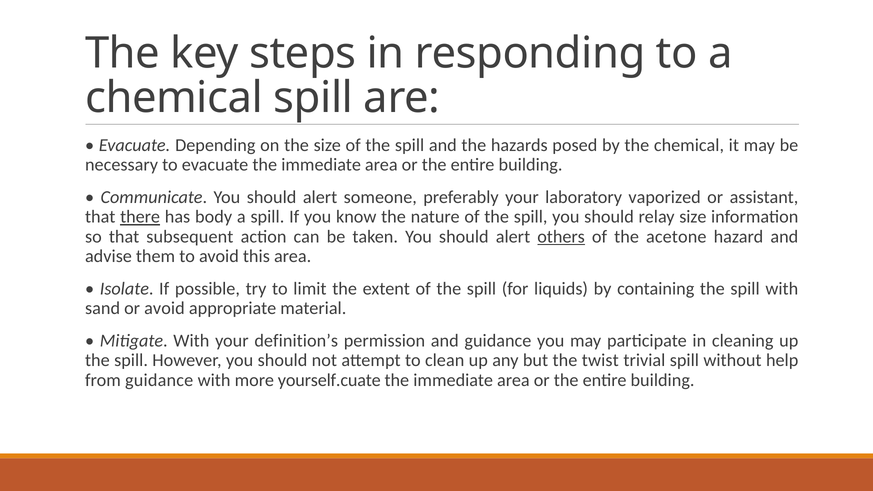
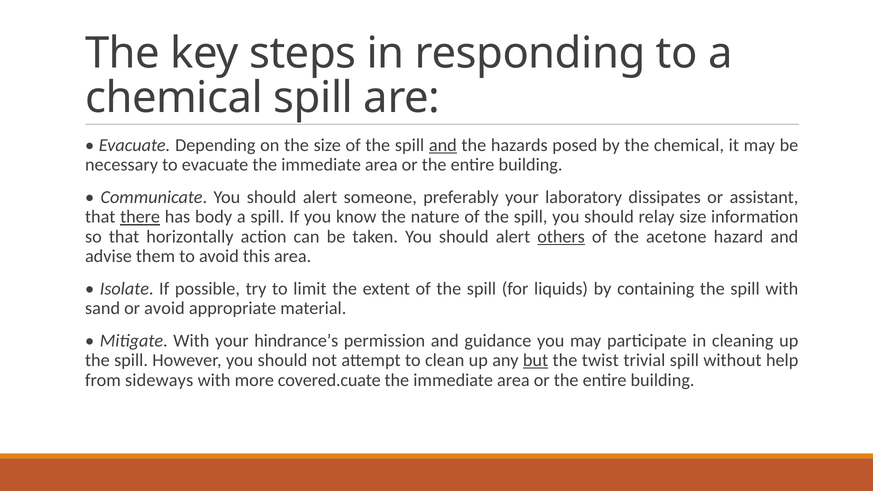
and underline: none -> present (443, 145)
vaporized: vaporized -> dissipates (665, 197)
subsequent: subsequent -> horizontally (190, 237)
definition’s: definition’s -> hindrance’s (296, 341)
but underline: none -> present (536, 360)
from guidance: guidance -> sideways (159, 380)
yourself.cuate: yourself.cuate -> covered.cuate (329, 380)
